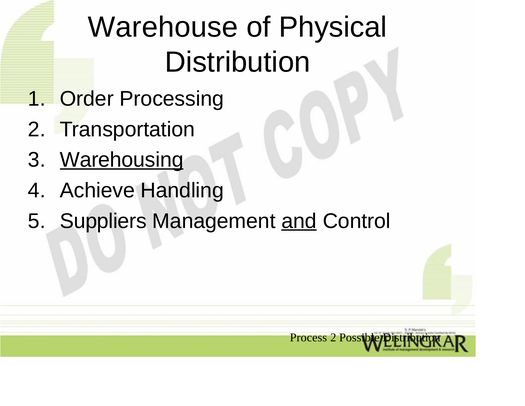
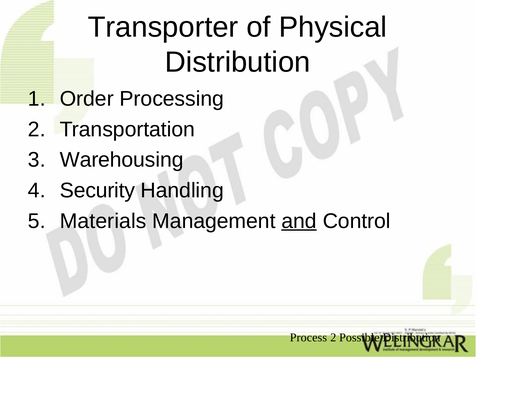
Warehouse: Warehouse -> Transporter (163, 27)
Warehousing underline: present -> none (122, 160)
Achieve: Achieve -> Security (97, 190)
Suppliers: Suppliers -> Materials (103, 221)
